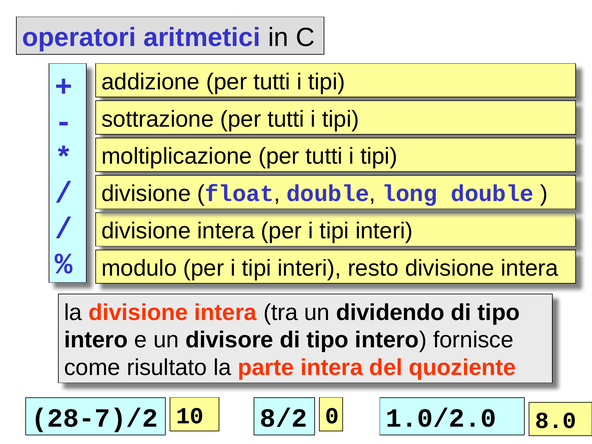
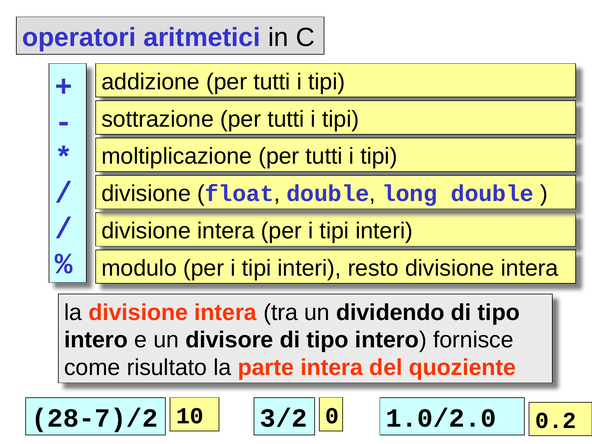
8/2: 8/2 -> 3/2 (284, 418)
8.0: 8.0 -> 0.2 (556, 421)
